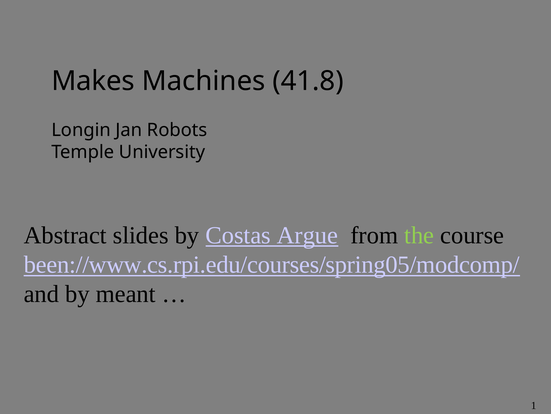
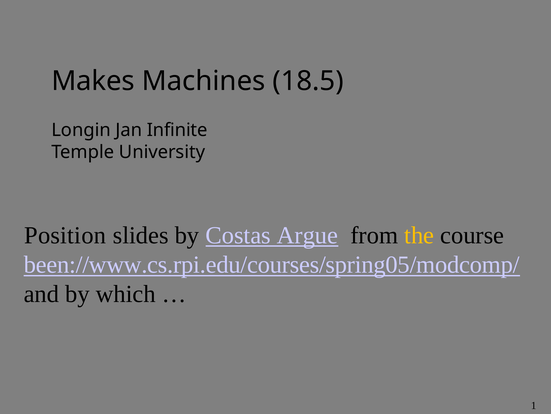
41.8: 41.8 -> 18.5 (308, 81)
Robots: Robots -> Infinite (177, 130)
Abstract: Abstract -> Position (65, 235)
the colour: light green -> yellow (419, 235)
meant: meant -> which (126, 294)
